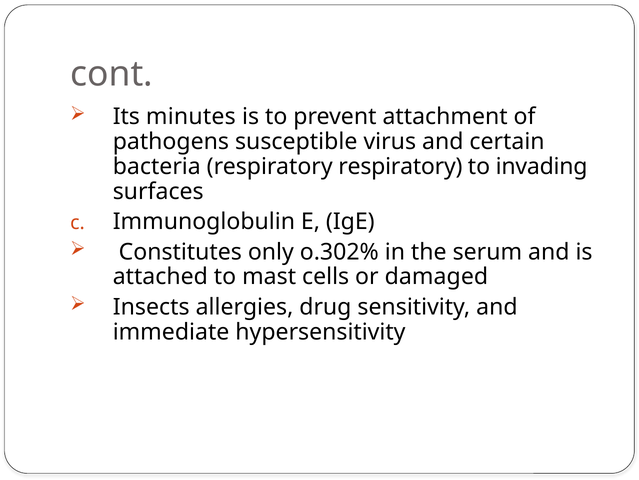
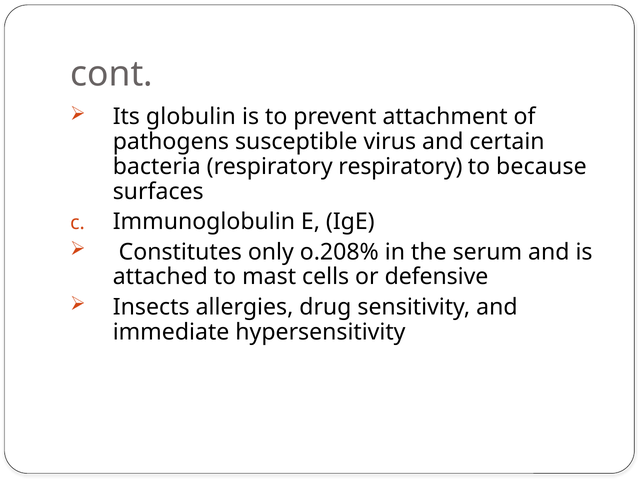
minutes: minutes -> globulin (191, 117)
invading: invading -> because (541, 166)
o.302%: o.302% -> o.208% (339, 251)
damaged: damaged -> defensive (436, 276)
